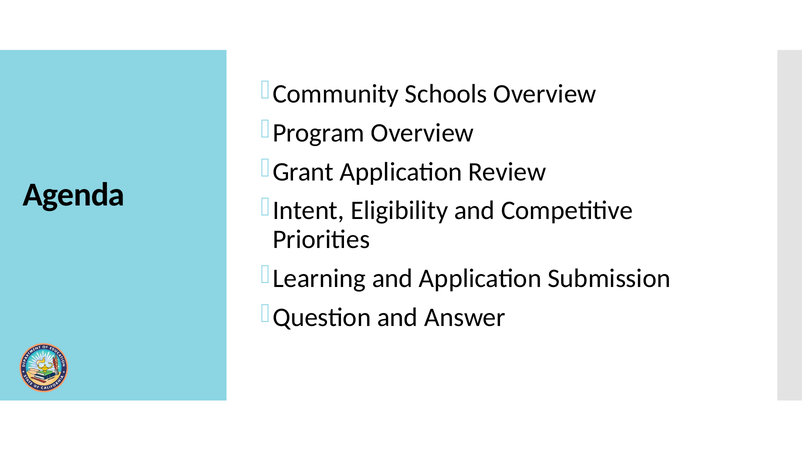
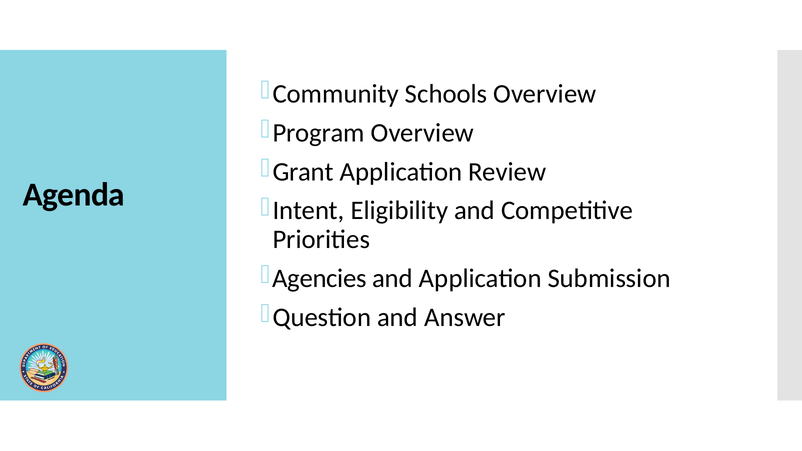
Learning: Learning -> Agencies (319, 278)
